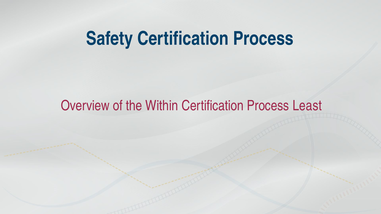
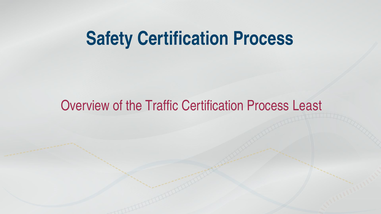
Within: Within -> Traffic (162, 106)
